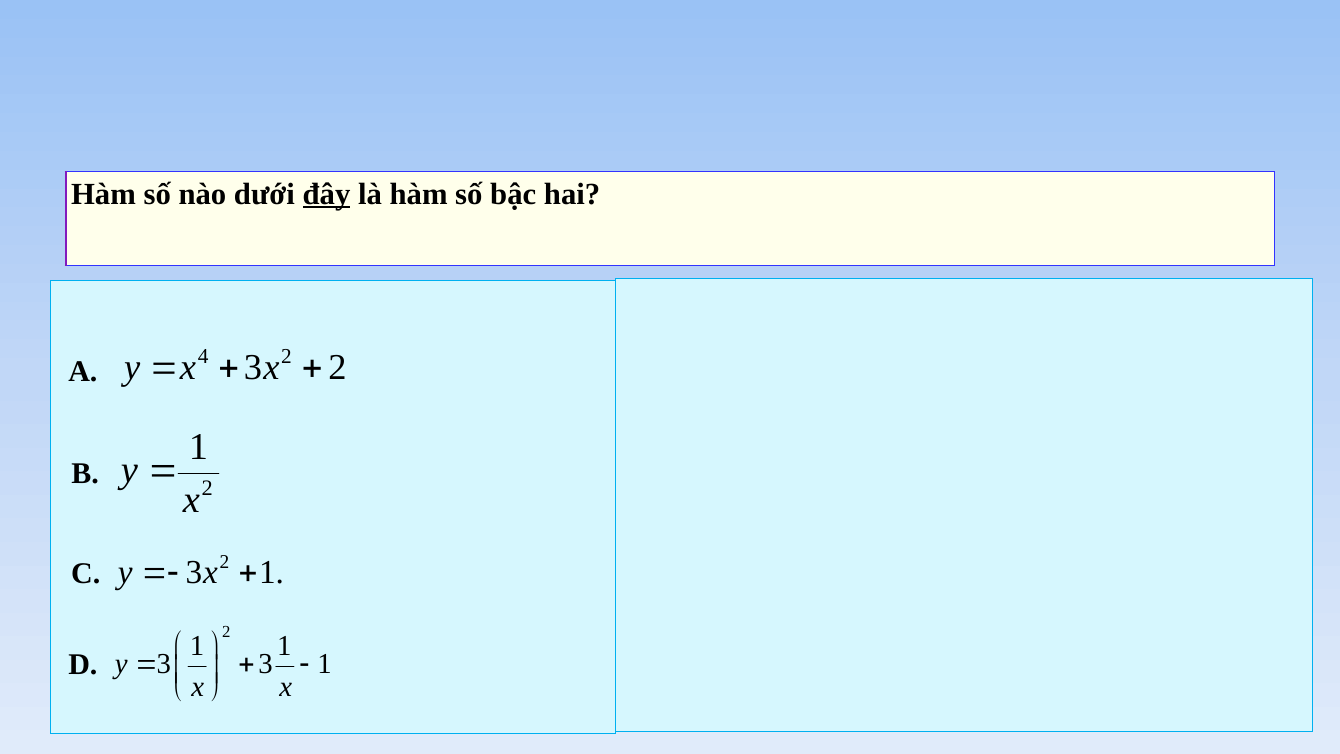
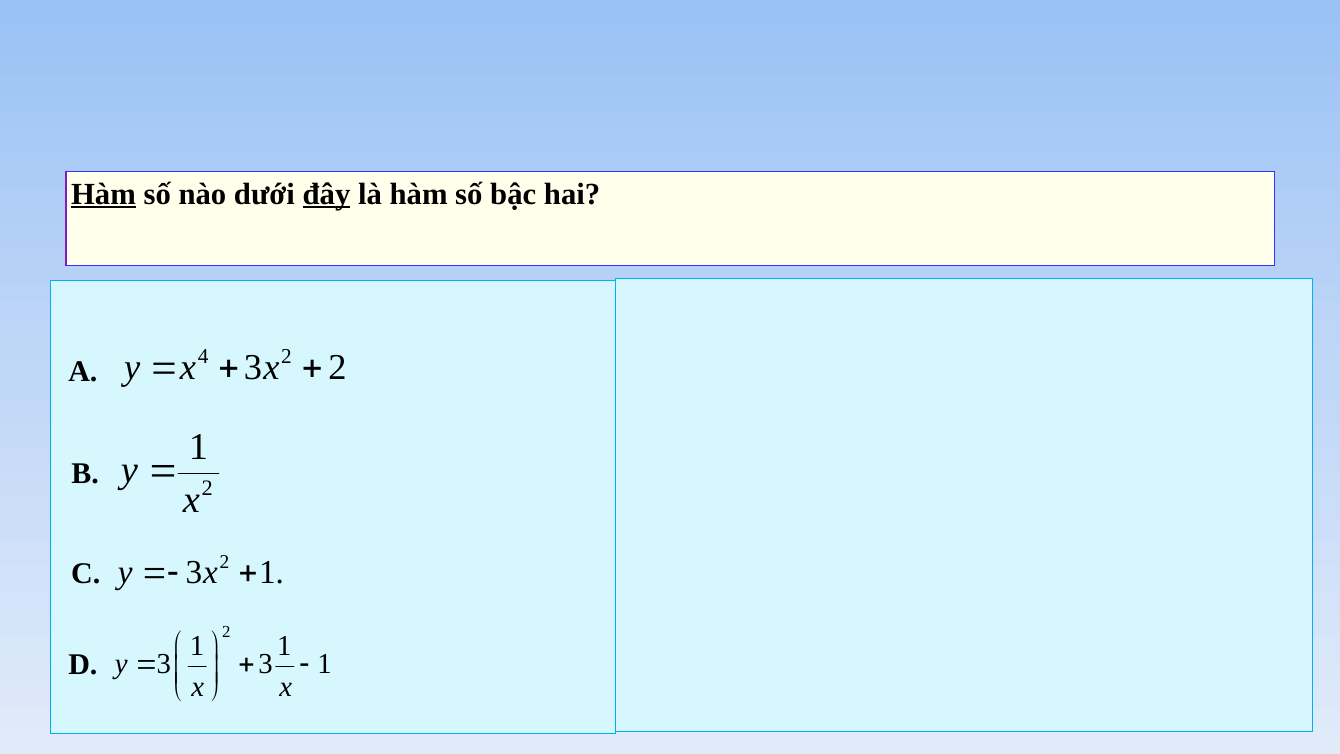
Hàm underline: none -> present (103, 194)
